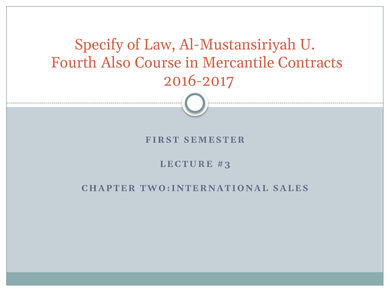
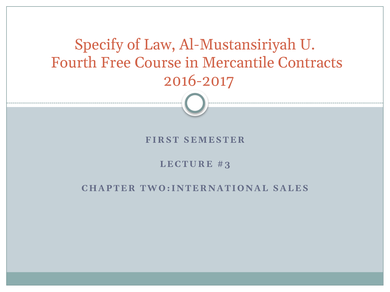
Also: Also -> Free (116, 63)
